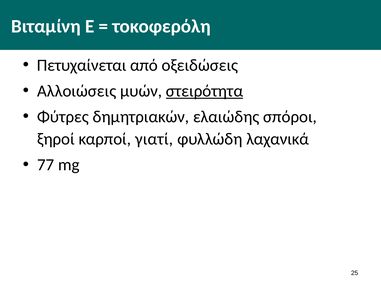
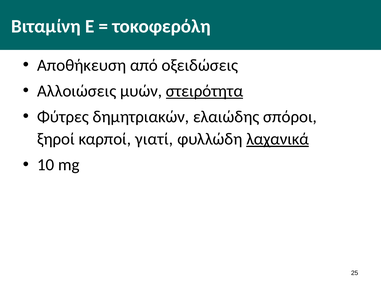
Πετυχαίνεται: Πετυχαίνεται -> Αποθήκευση (82, 65)
λαχανικά underline: none -> present (278, 139)
77: 77 -> 10 (46, 165)
